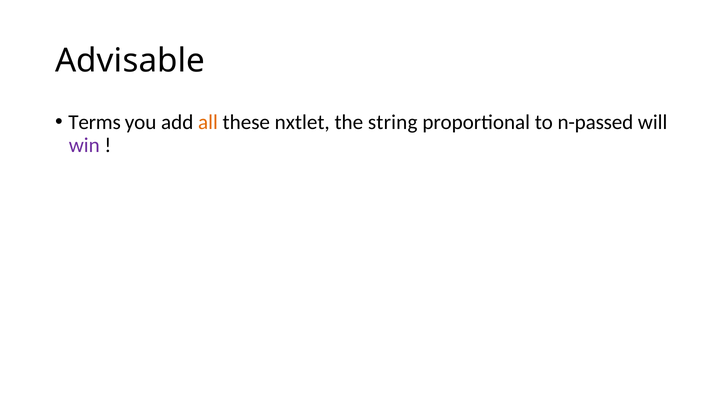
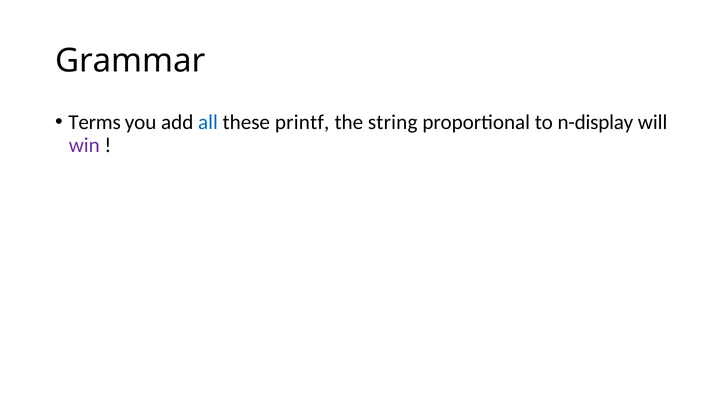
Advisable: Advisable -> Grammar (130, 61)
all colour: orange -> blue (208, 122)
nxtlet: nxtlet -> printf (302, 122)
n-passed: n-passed -> n-display (595, 122)
